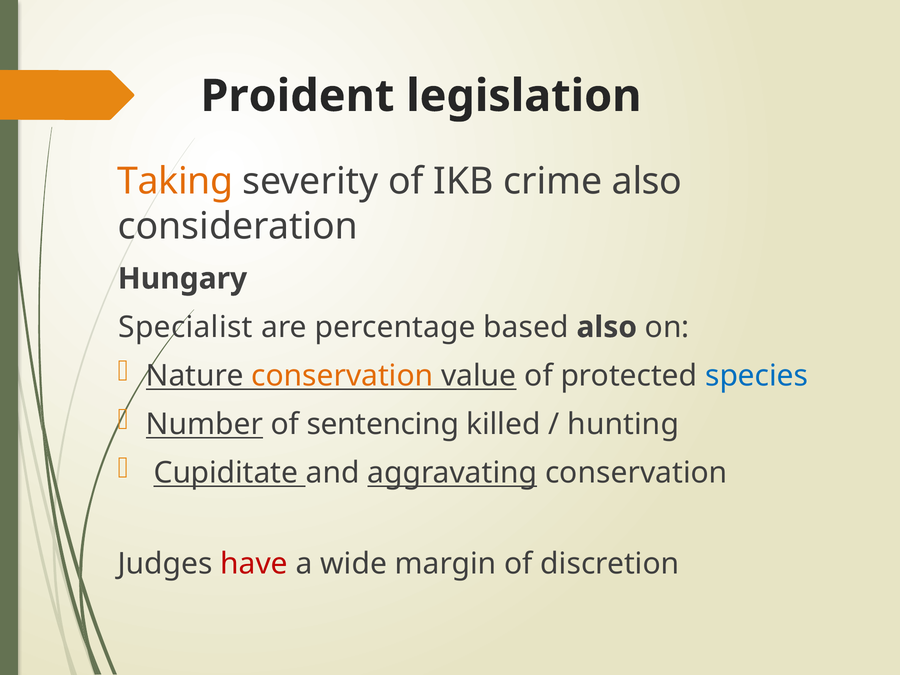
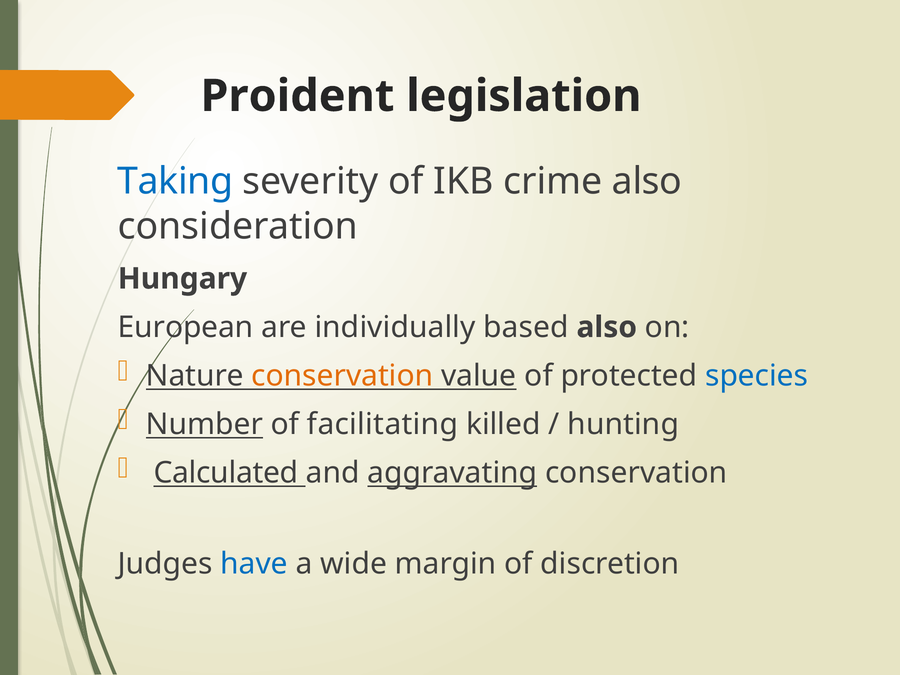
Taking colour: orange -> blue (175, 181)
Specialist: Specialist -> European (186, 327)
percentage: percentage -> individually (395, 327)
sentencing: sentencing -> facilitating (383, 424)
Cupiditate: Cupiditate -> Calculated (226, 473)
have colour: red -> blue (254, 564)
